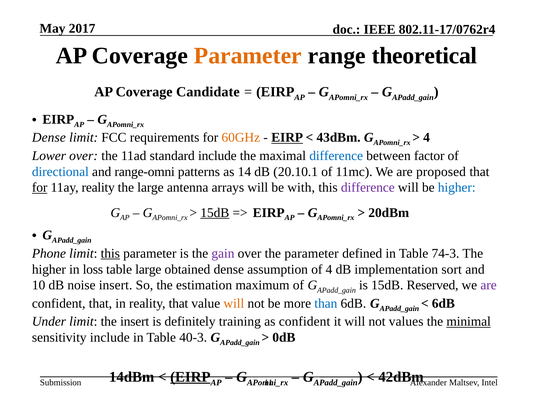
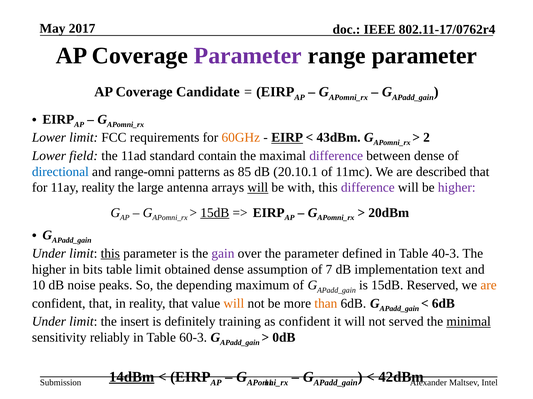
Parameter colour: orange -> purple (248, 56)
range theoretical: theoretical -> parameter (424, 56)
Dense: Dense -> Lower (49, 138)
4: 4 -> 2 (427, 138)
Lower over: over -> field (84, 156)
standard include: include -> contain (217, 156)
difference colour: blue -> purple (336, 156)
between factor: factor -> dense (429, 156)
14: 14 -> 85 (244, 172)
proposed: proposed -> described (441, 172)
for underline: present -> none (40, 188)
will underline: none -> present (258, 188)
higher colour: blue -> purple (457, 188)
Phone: Phone -> Under (49, 254)
74-3: 74-3 -> 40-3 (445, 254)
loss: loss -> bits (93, 270)
table large: large -> limit (148, 270)
of 4: 4 -> 7 (329, 270)
sort: sort -> text (452, 270)
noise insert: insert -> peaks (116, 286)
estimation: estimation -> depending (204, 286)
are colour: purple -> orange (489, 286)
than colour: blue -> orange (326, 304)
values: values -> served (406, 322)
sensitivity include: include -> reliably (110, 338)
40-3: 40-3 -> 60-3 (193, 338)
14dBm underline: none -> present (132, 378)
EIRP underline: present -> none (190, 378)
